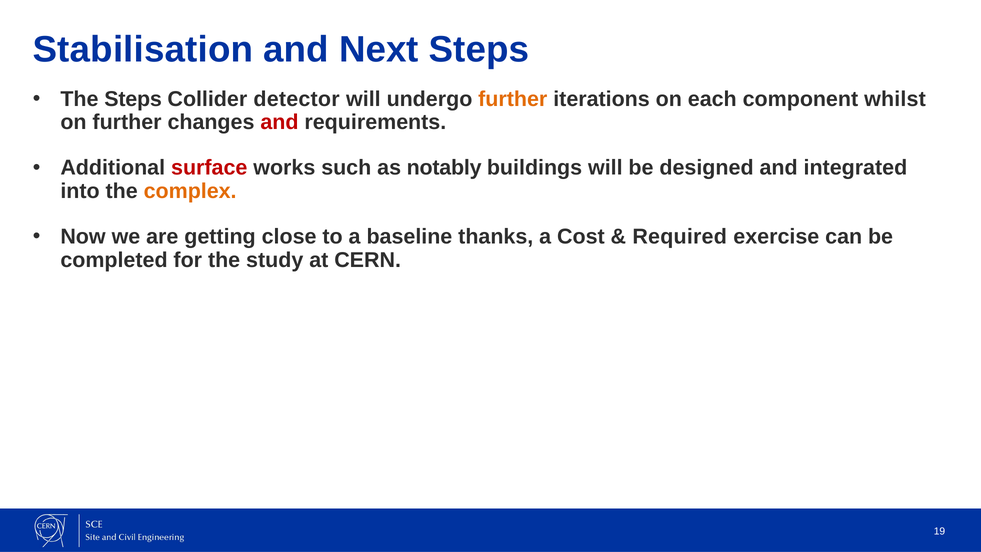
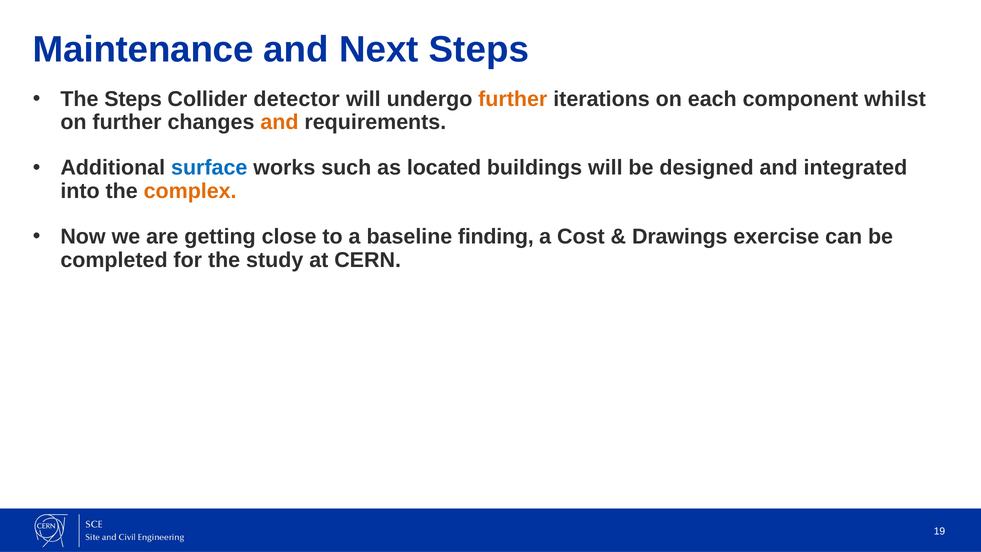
Stabilisation: Stabilisation -> Maintenance (143, 50)
and colour: red -> orange (279, 122)
surface colour: red -> blue (209, 168)
notably: notably -> located (444, 168)
thanks: thanks -> finding (496, 237)
Required: Required -> Drawings (680, 237)
